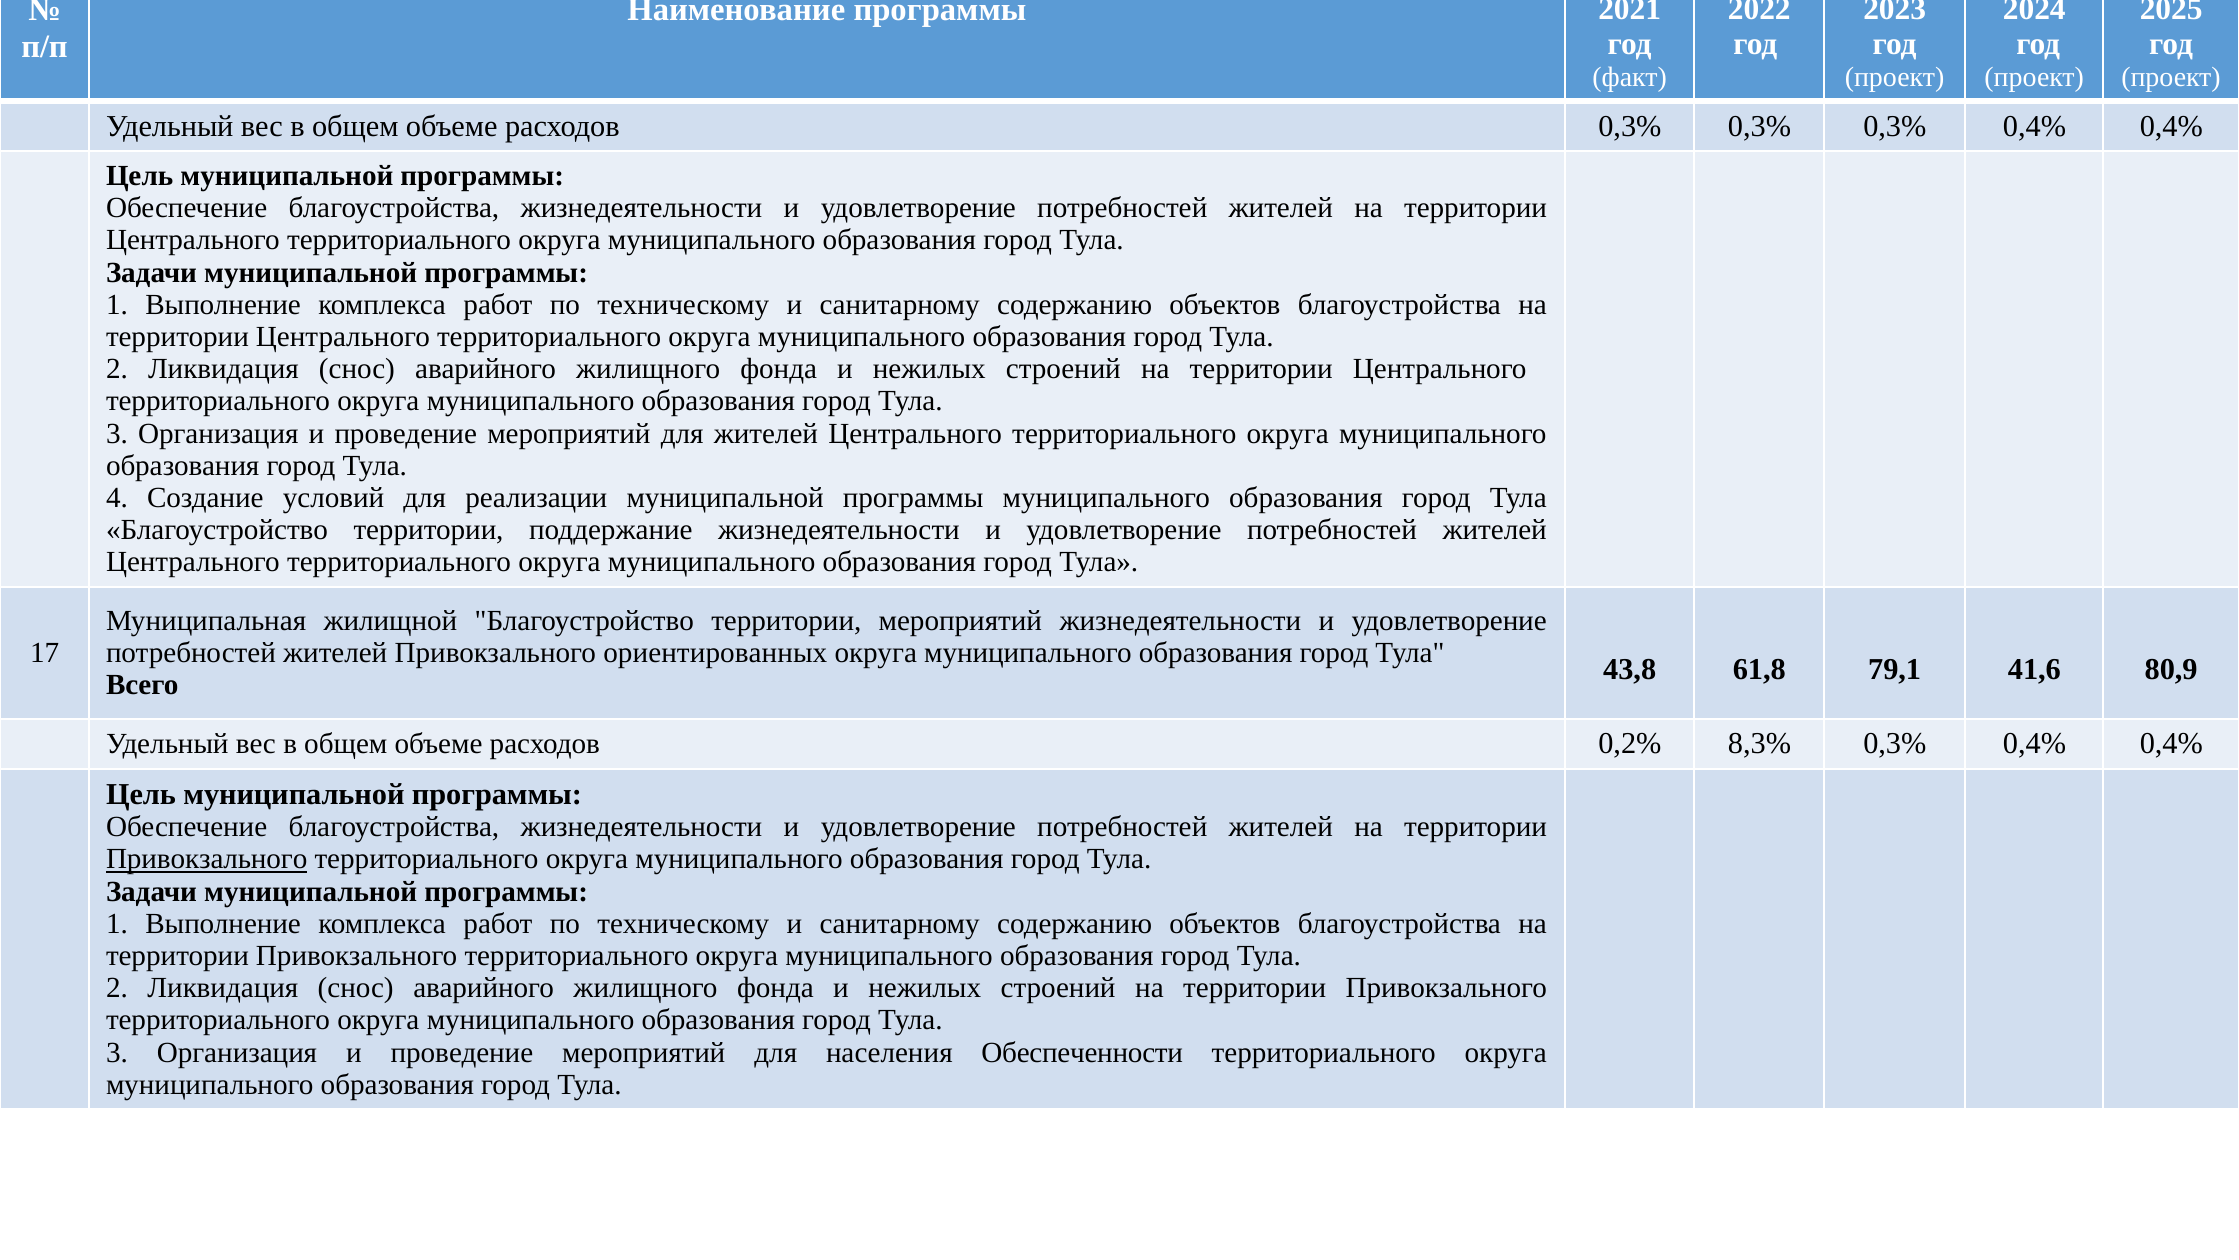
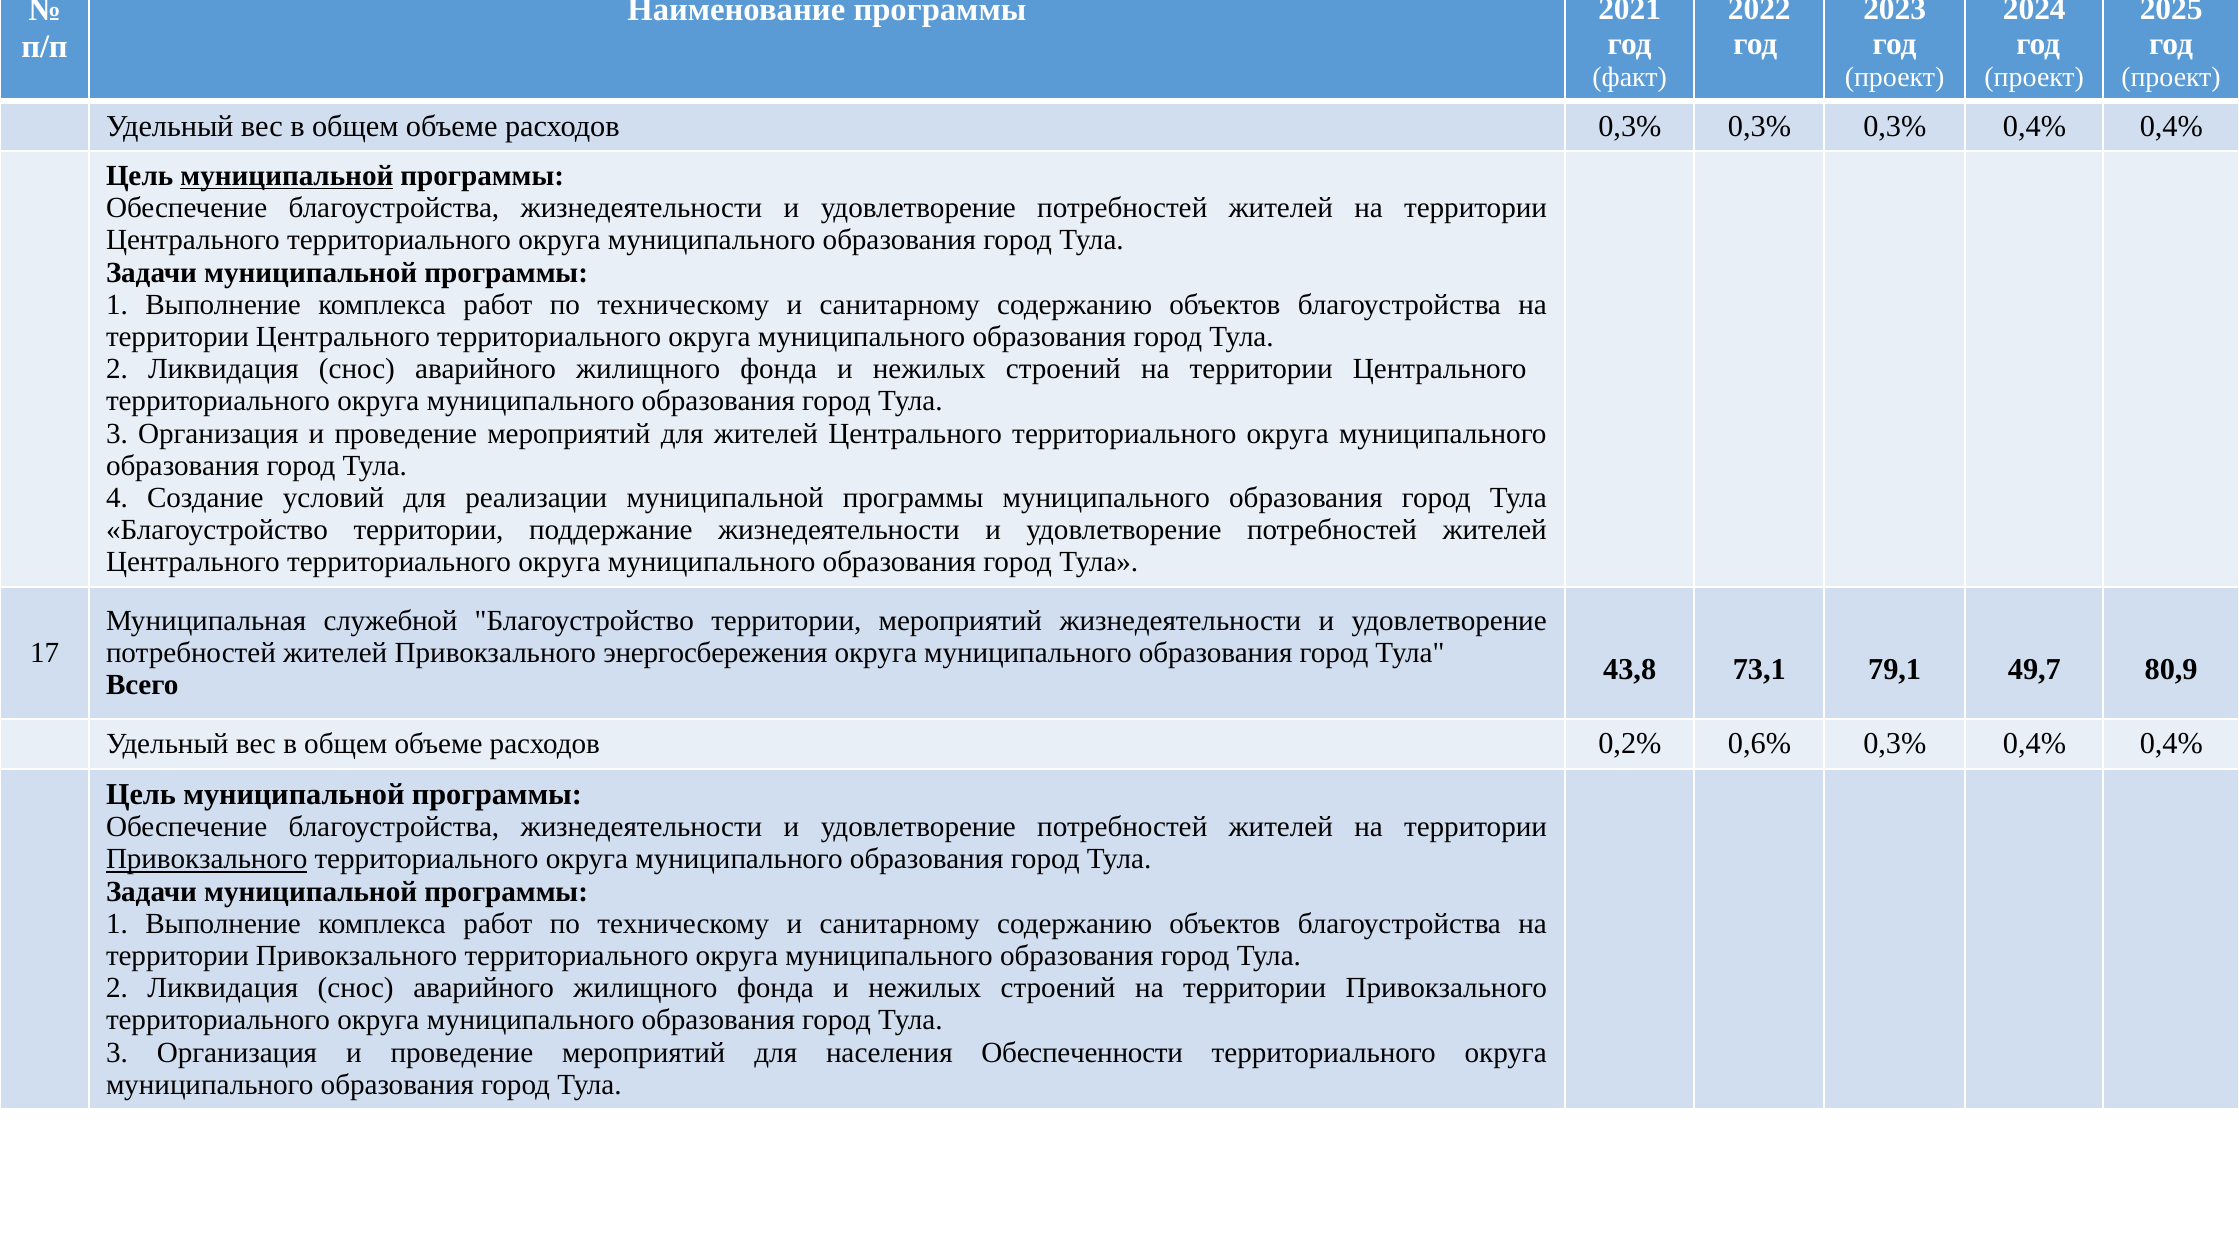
муниципальной underline: none -> present (287, 176)
жилищной: жилищной -> служебной (391, 620)
ориентированных: ориентированных -> энергосбережения (715, 653)
61,8: 61,8 -> 73,1 (1759, 669)
41,6: 41,6 -> 49,7 (2034, 669)
8,3%: 8,3% -> 0,6% (1760, 744)
